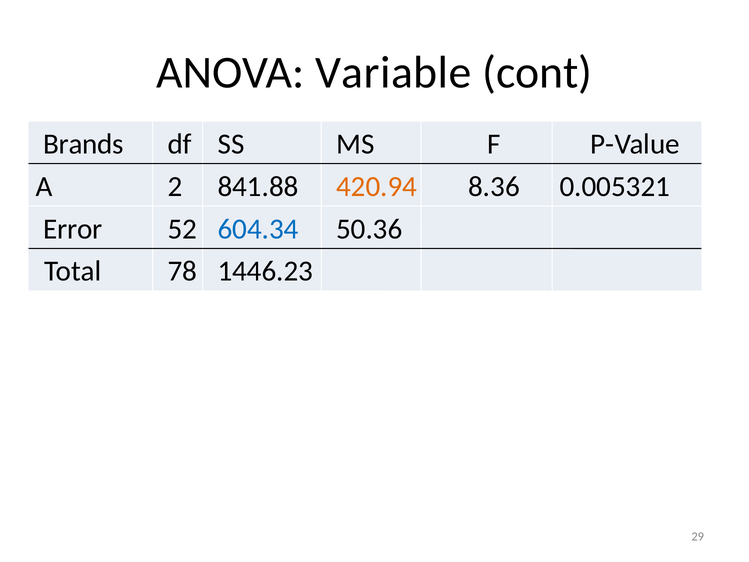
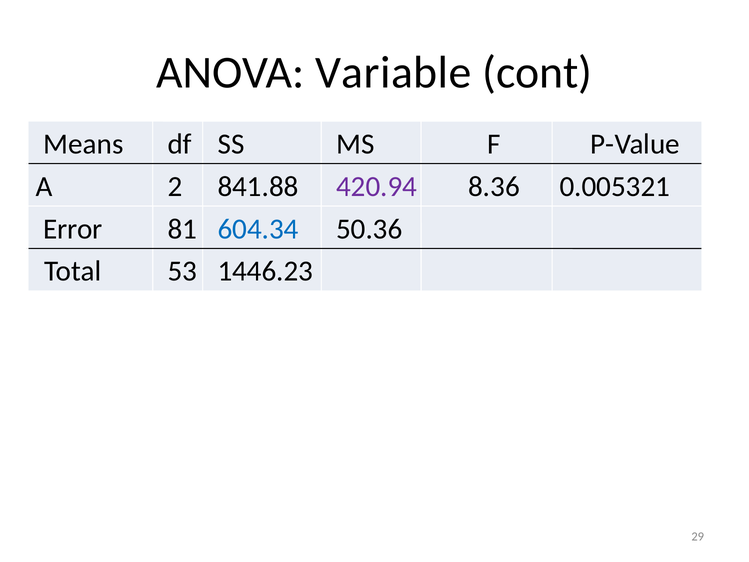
Brands: Brands -> Means (83, 144)
420.94 colour: orange -> purple (377, 186)
52: 52 -> 81 (182, 229)
78: 78 -> 53 (182, 271)
